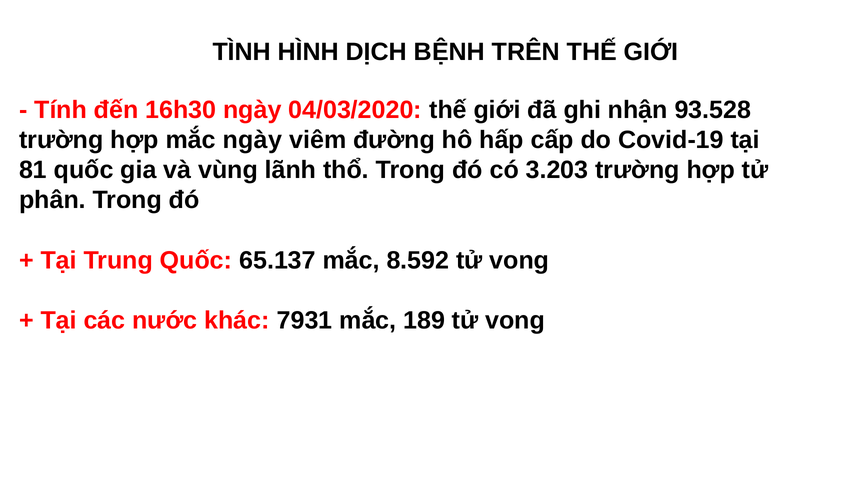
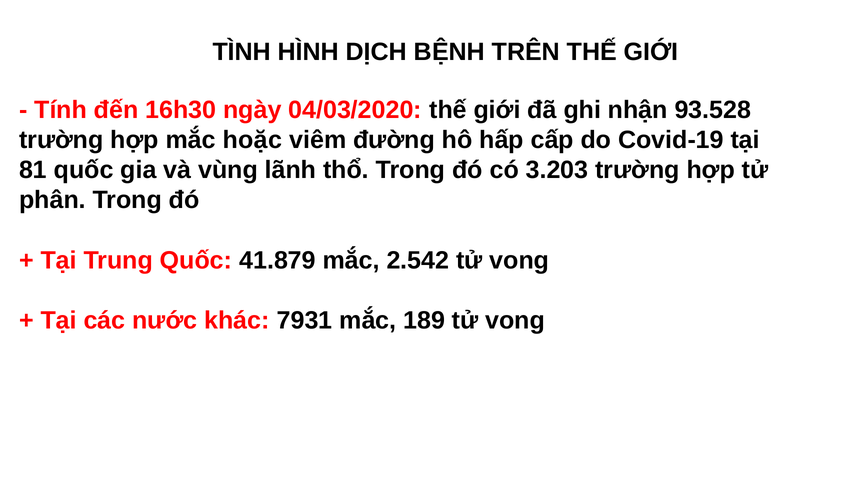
mắc ngày: ngày -> hoặc (252, 140)
65.137: 65.137 -> 41.879 (278, 260)
8.592: 8.592 -> 2.542 (418, 260)
